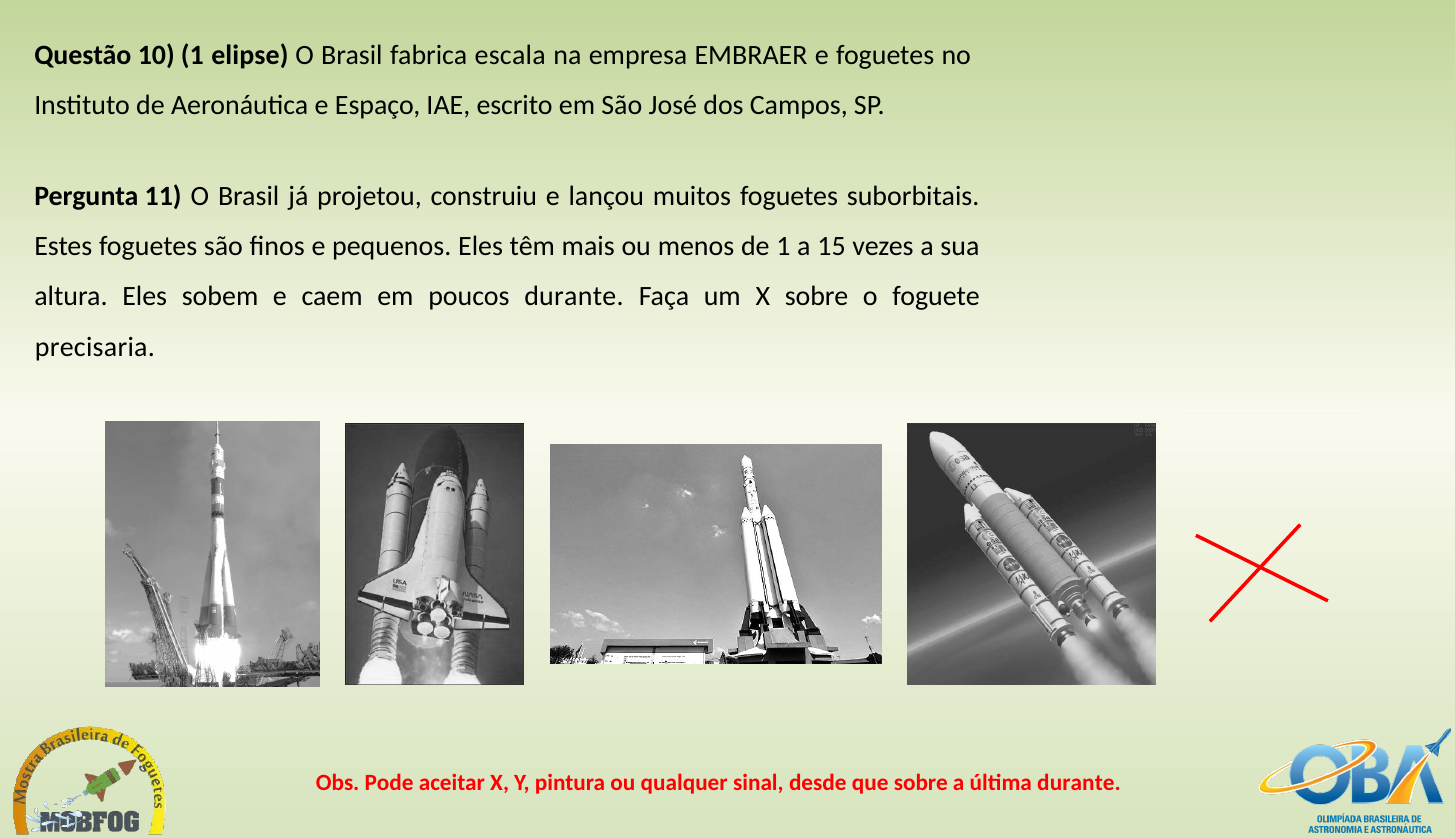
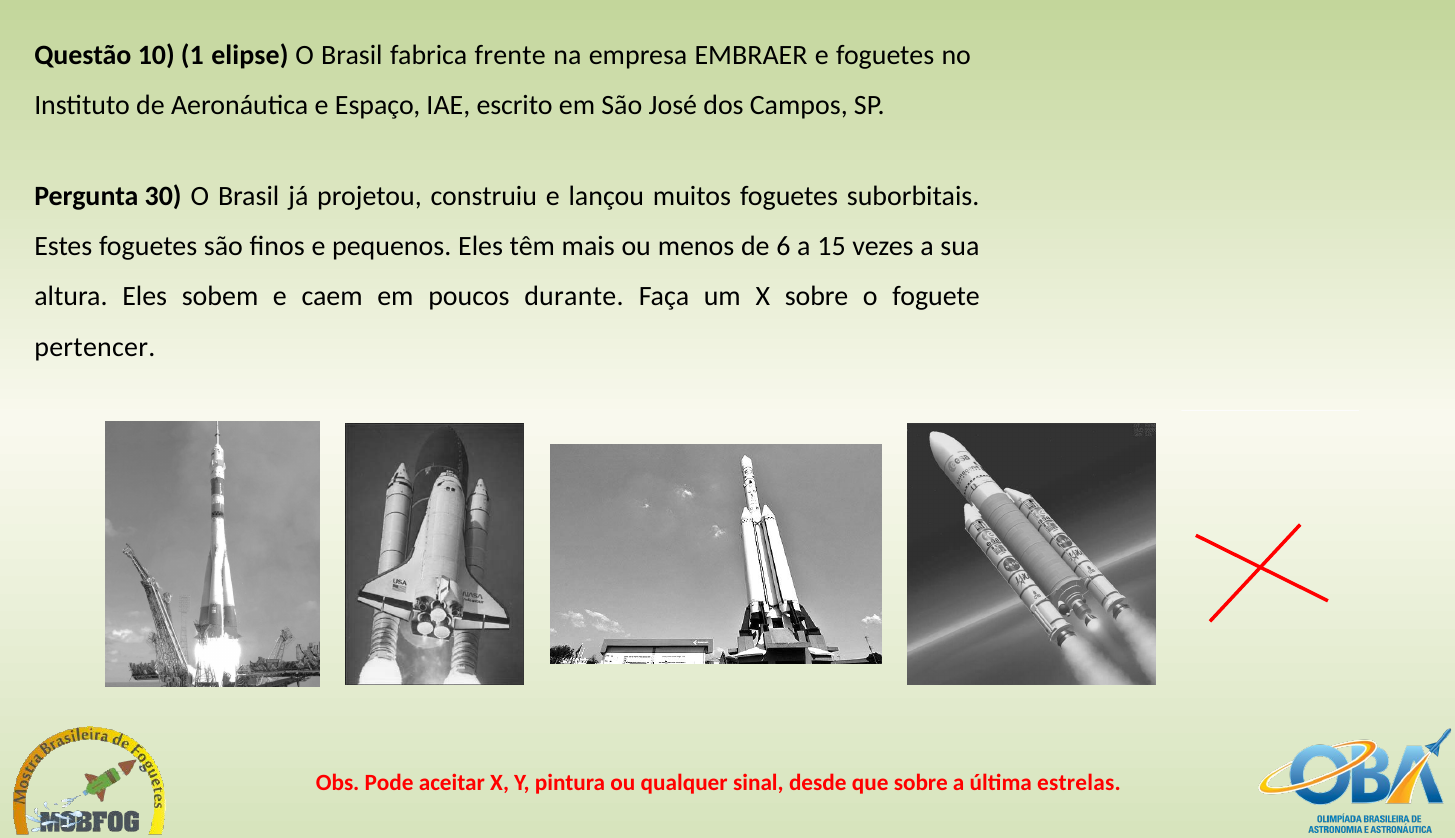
escala: escala -> frente (510, 55)
11: 11 -> 30 (163, 196)
de 1: 1 -> 6 (783, 246)
precisaria: precisaria -> pertencer (95, 347)
última durante: durante -> estrelas (1079, 784)
